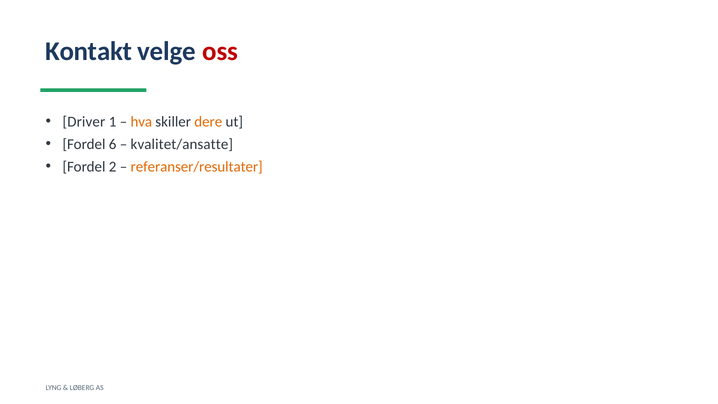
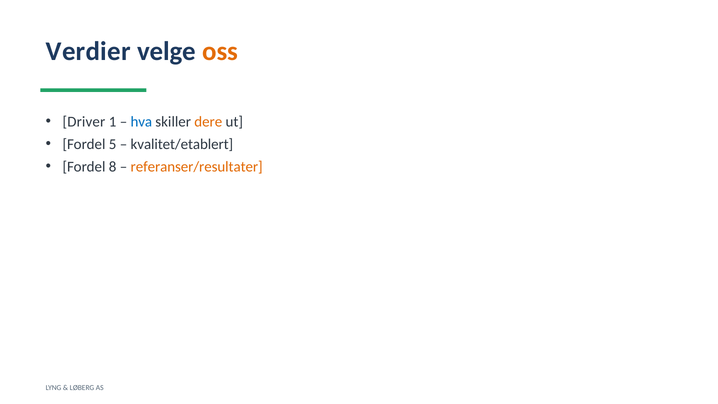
Kontakt: Kontakt -> Verdier (88, 51)
oss colour: red -> orange (220, 51)
hva colour: orange -> blue (141, 122)
6: 6 -> 5 (113, 144)
kvalitet/ansatte: kvalitet/ansatte -> kvalitet/etablert (182, 144)
2: 2 -> 8 (113, 167)
